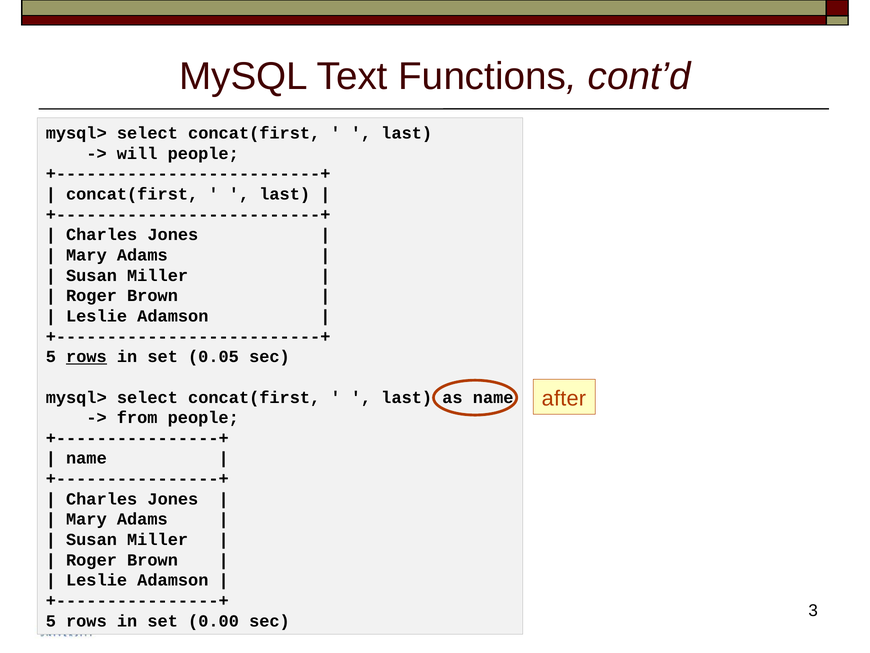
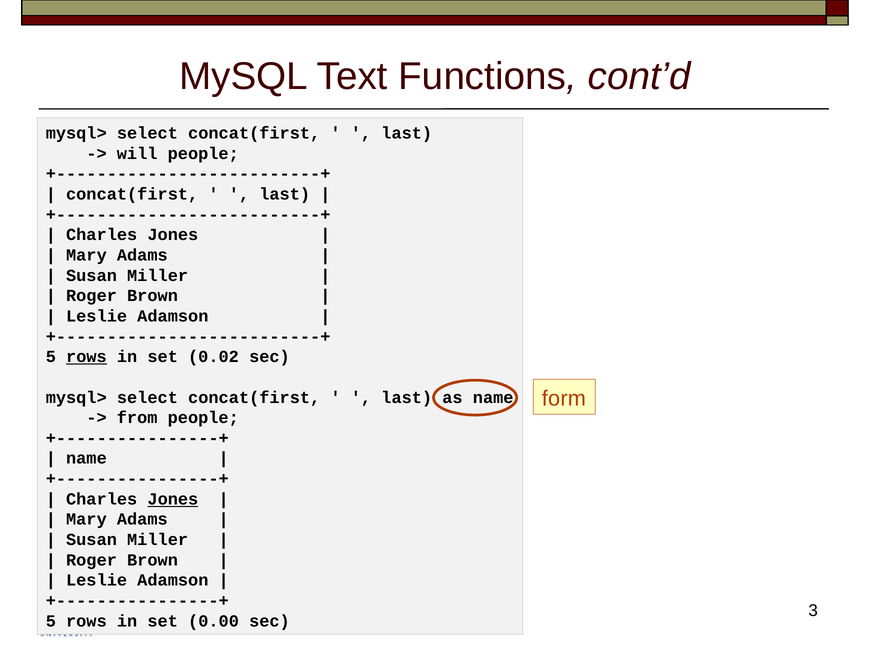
0.05: 0.05 -> 0.02 (213, 356)
after: after -> form (564, 398)
Jones underline: none -> present (173, 499)
